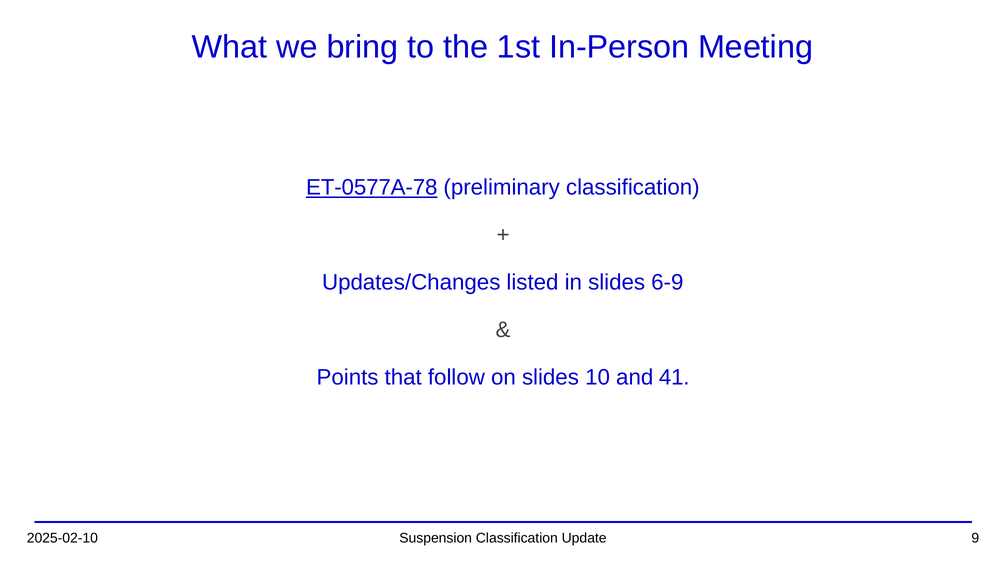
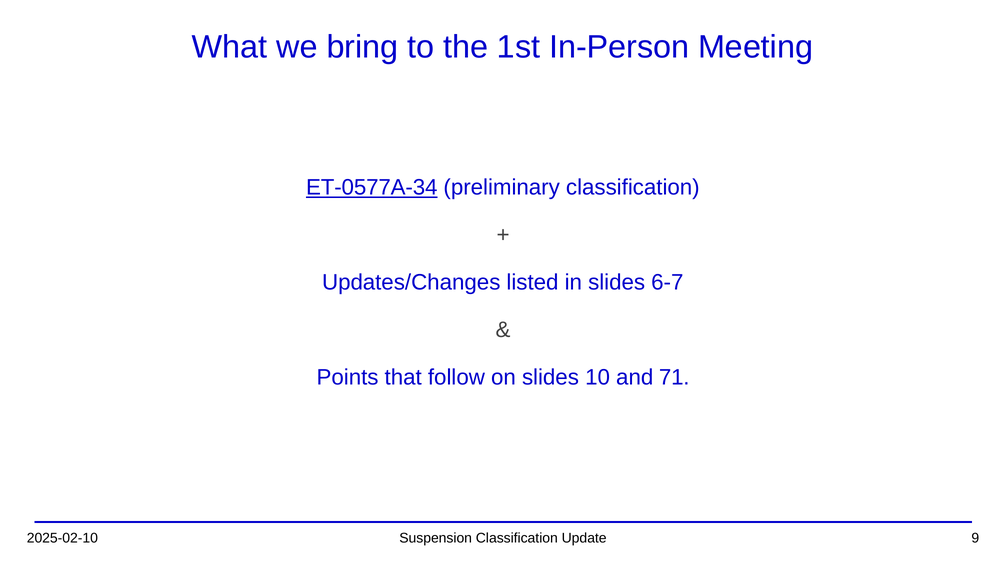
ET-0577A-78: ET-0577A-78 -> ET-0577A-34 (372, 187)
6-9: 6-9 -> 6-7 (667, 282)
41: 41 -> 71 (674, 377)
